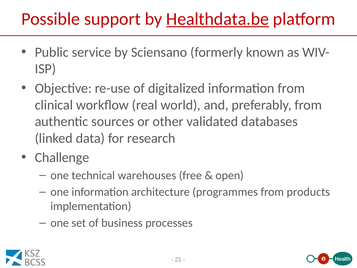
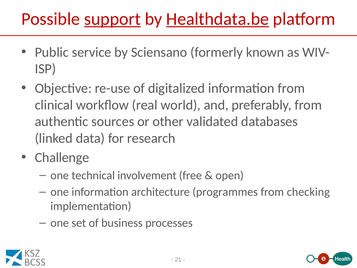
support underline: none -> present (112, 19)
warehouses: warehouses -> involvement (147, 175)
products: products -> checking (308, 192)
